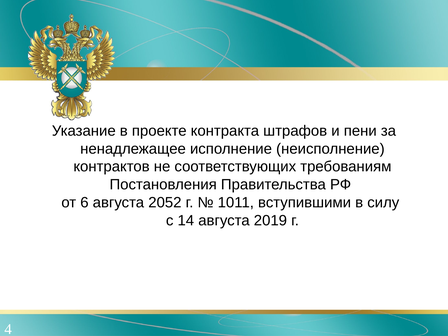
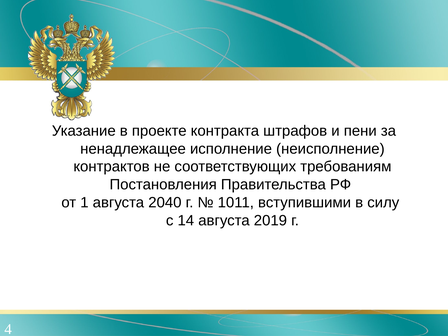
6: 6 -> 1 (84, 203)
2052: 2052 -> 2040 (165, 203)
